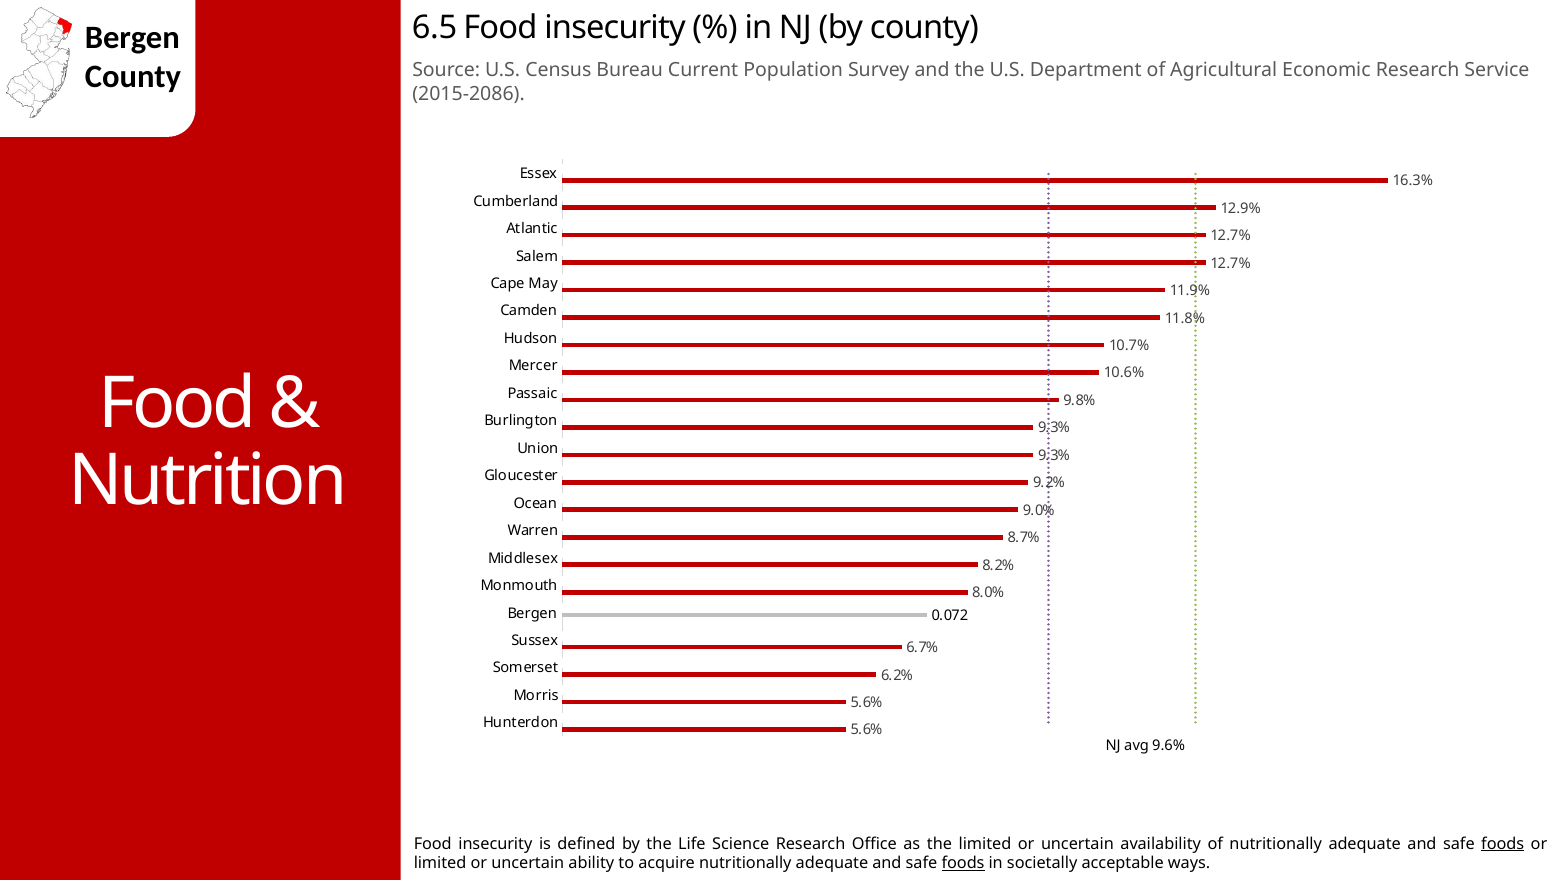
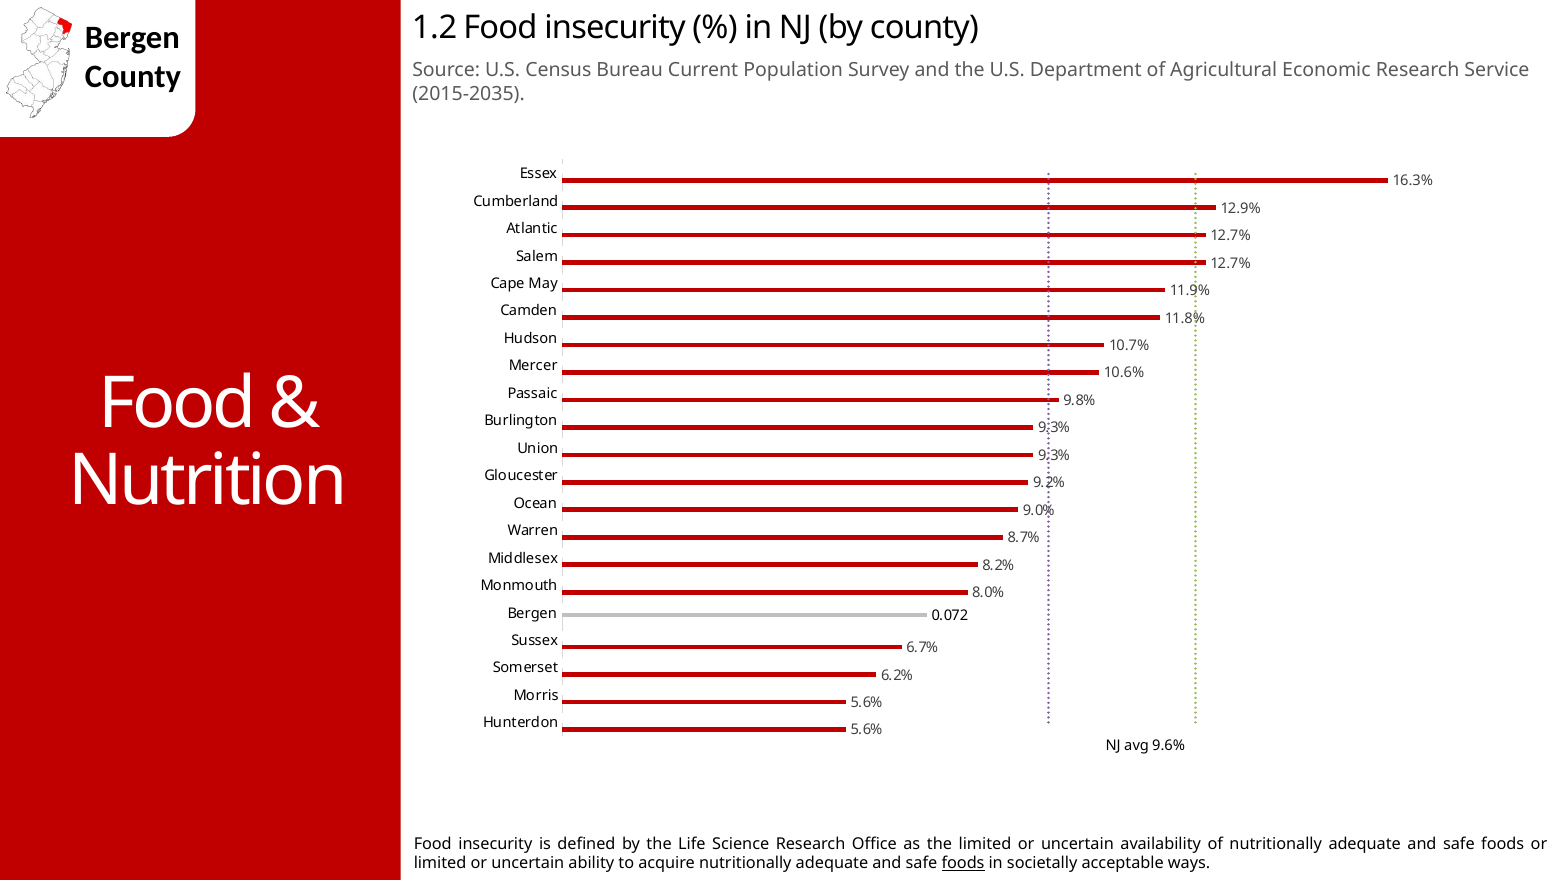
6.5: 6.5 -> 1.2 (435, 28)
2015-2086: 2015-2086 -> 2015-2035 (469, 94)
foods underline: present -> none (1503, 844)
